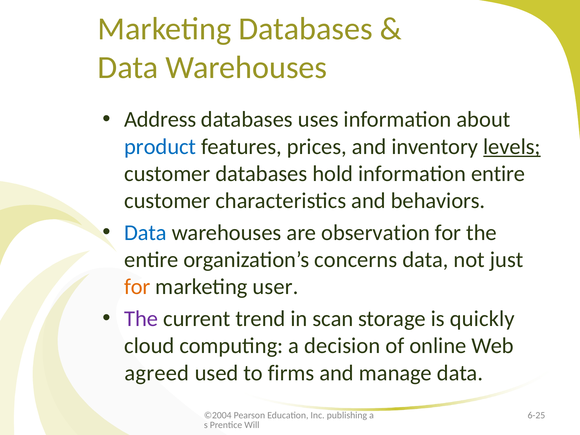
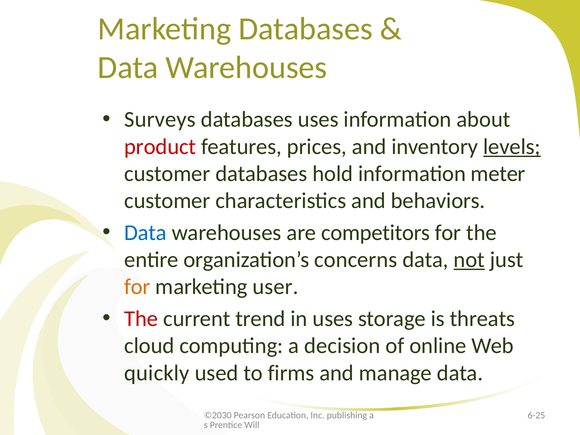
Address: Address -> Surveys (160, 120)
product colour: blue -> red (160, 147)
information entire: entire -> meter (498, 174)
observation: observation -> competitors (376, 233)
not underline: none -> present (469, 260)
The colour: purple -> red (141, 319)
in scan: scan -> uses (333, 319)
quickly: quickly -> threats (482, 319)
agreed: agreed -> quickly (157, 373)
©2004: ©2004 -> ©2030 (218, 415)
